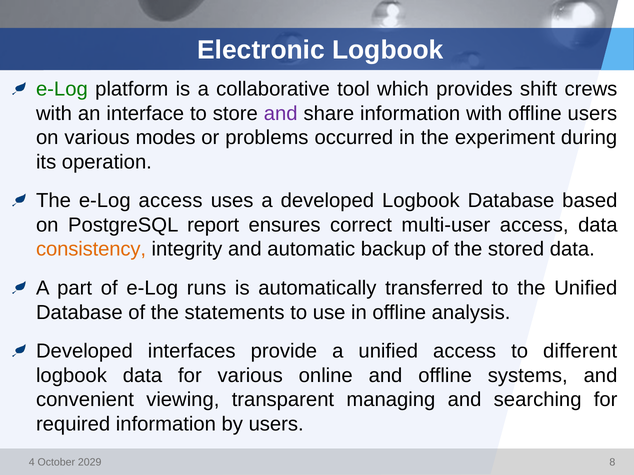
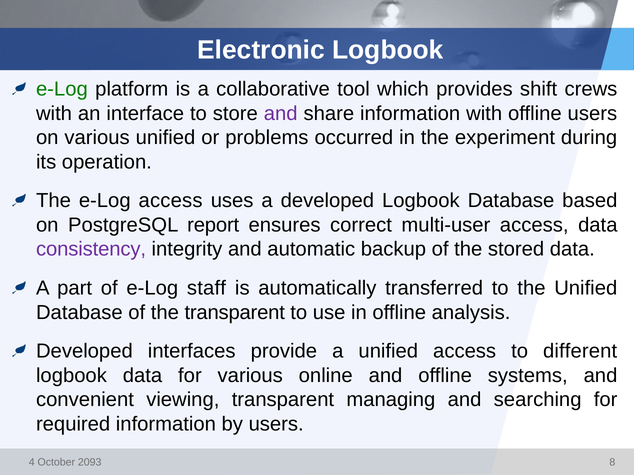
various modes: modes -> unified (165, 138)
consistency colour: orange -> purple (91, 250)
runs: runs -> staff (206, 288)
the statements: statements -> transparent (235, 313)
2029: 2029 -> 2093 (90, 463)
